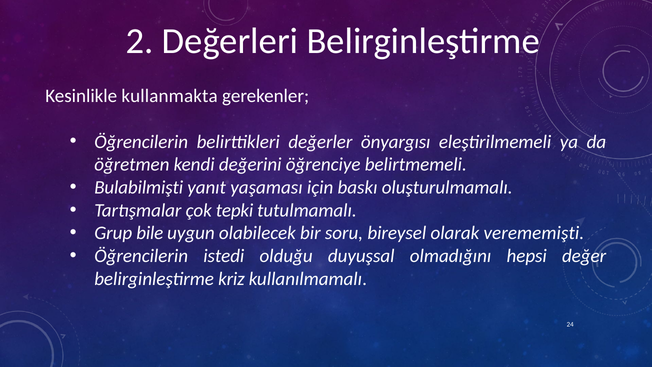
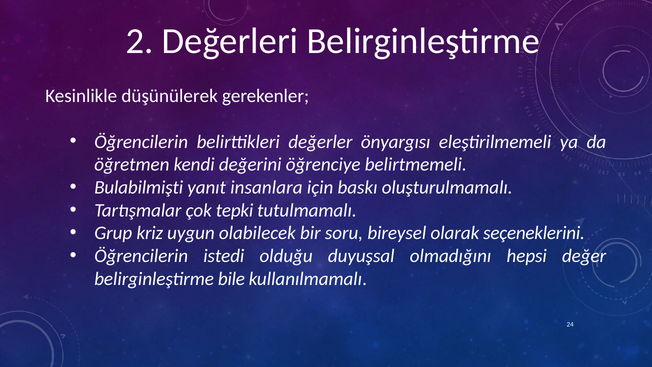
kullanmakta: kullanmakta -> düşünülerek (170, 96)
yaşaması: yaşaması -> insanlara (266, 187)
bile: bile -> kriz (150, 233)
verememişti: verememişti -> seçeneklerini (534, 233)
kriz: kriz -> bile (231, 279)
